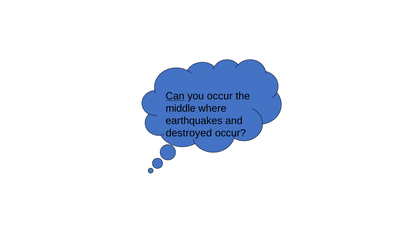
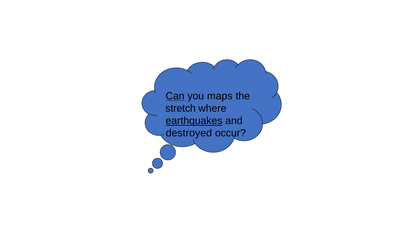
you occur: occur -> maps (220, 96)
middle: middle -> stretch (181, 109)
earthquakes underline: none -> present (194, 121)
